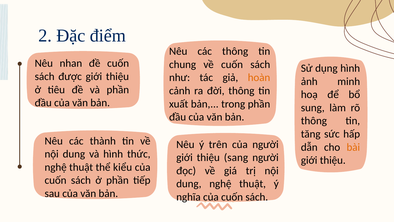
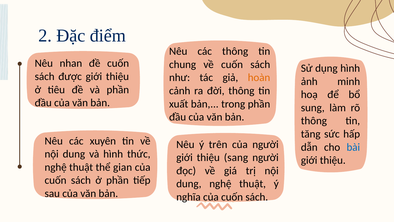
thành: thành -> xuyên (103, 141)
bài colour: orange -> blue (353, 147)
kiểu: kiểu -> gian (123, 167)
